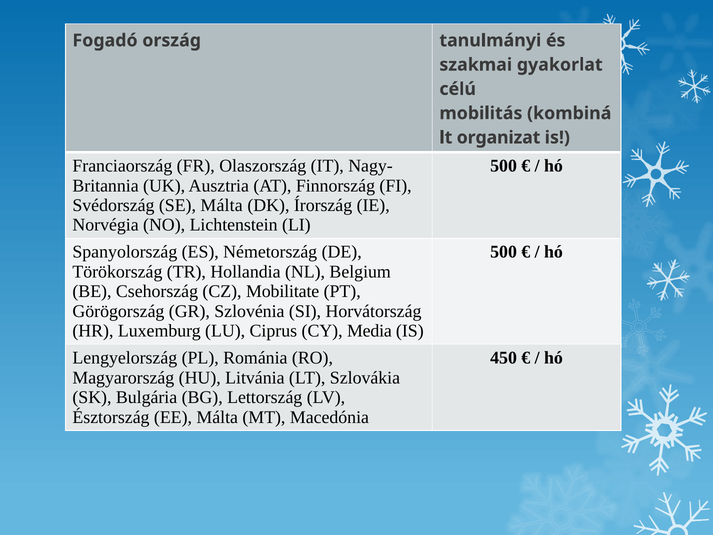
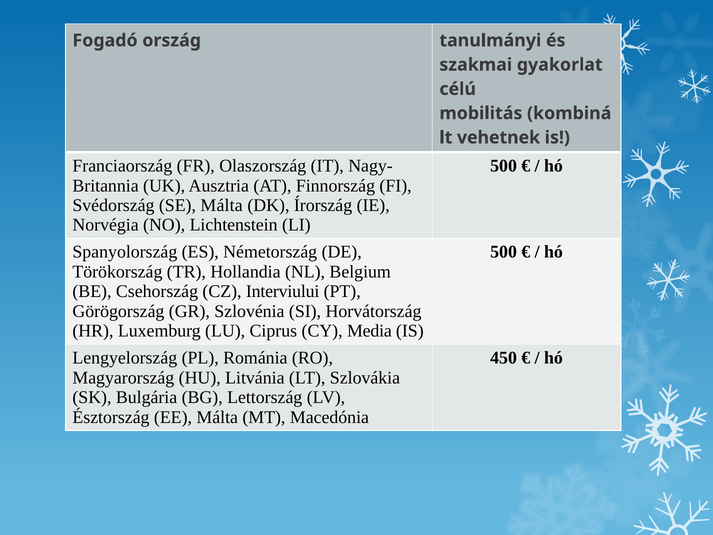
organizat: organizat -> vehetnek (499, 137)
Mobilitate: Mobilitate -> Interviului (283, 291)
